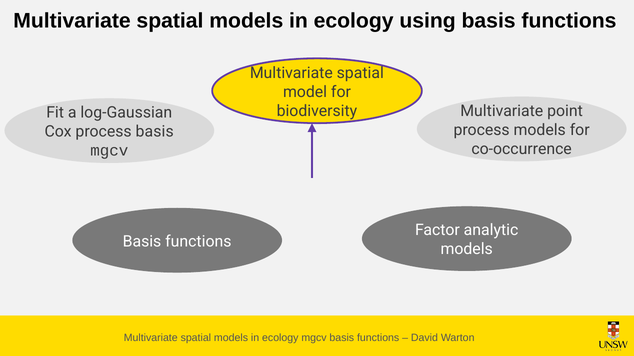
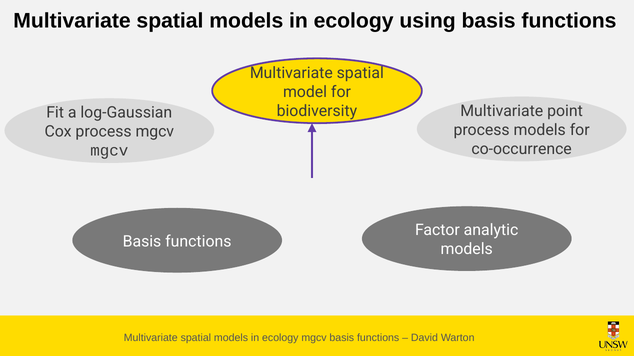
process basis: basis -> mgcv (155, 132)
